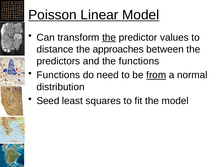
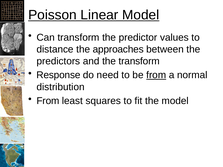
the underline: present -> none (109, 37)
the functions: functions -> transform (139, 61)
Functions: Functions -> Response (58, 75)
Seed: Seed -> From (48, 101)
